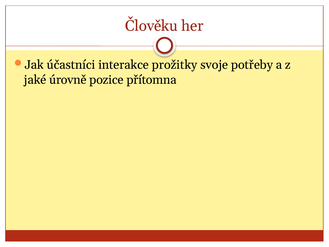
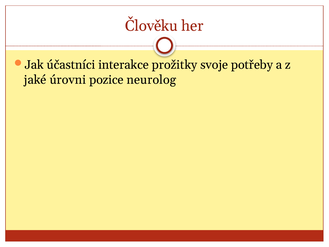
úrovně: úrovně -> úrovni (68, 80)
přítomna: přítomna -> neurolog (151, 80)
